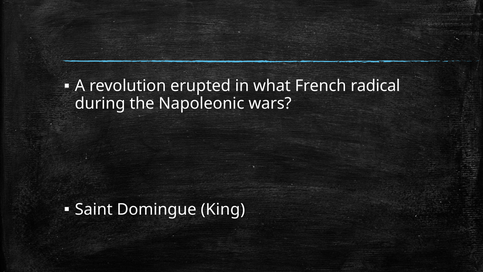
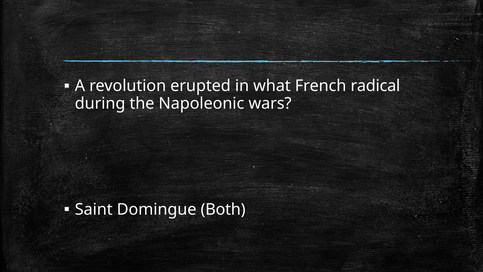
King: King -> Both (223, 209)
